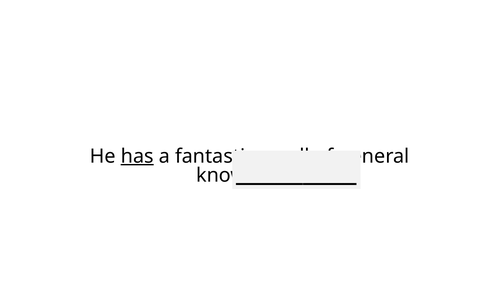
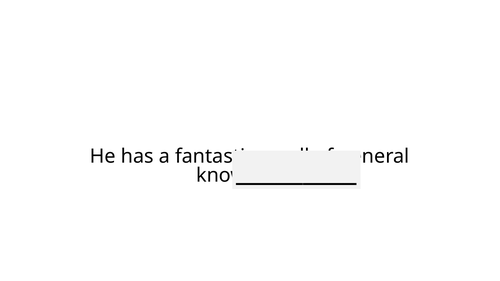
has underline: present -> none (137, 156)
